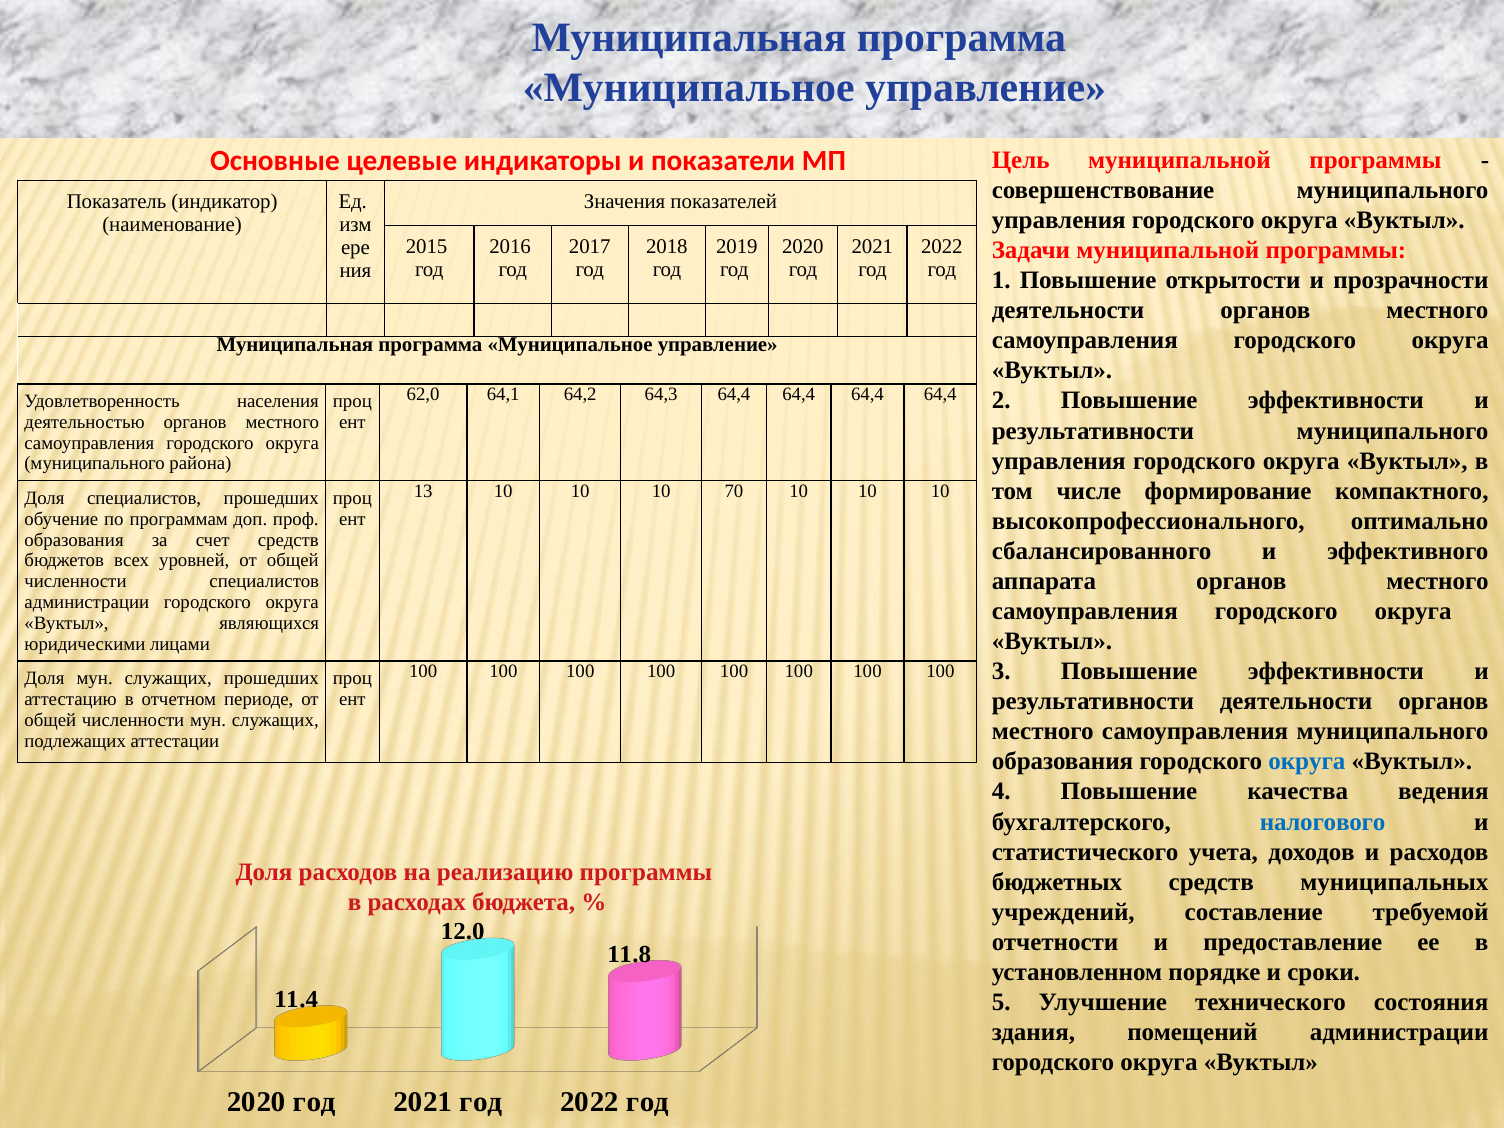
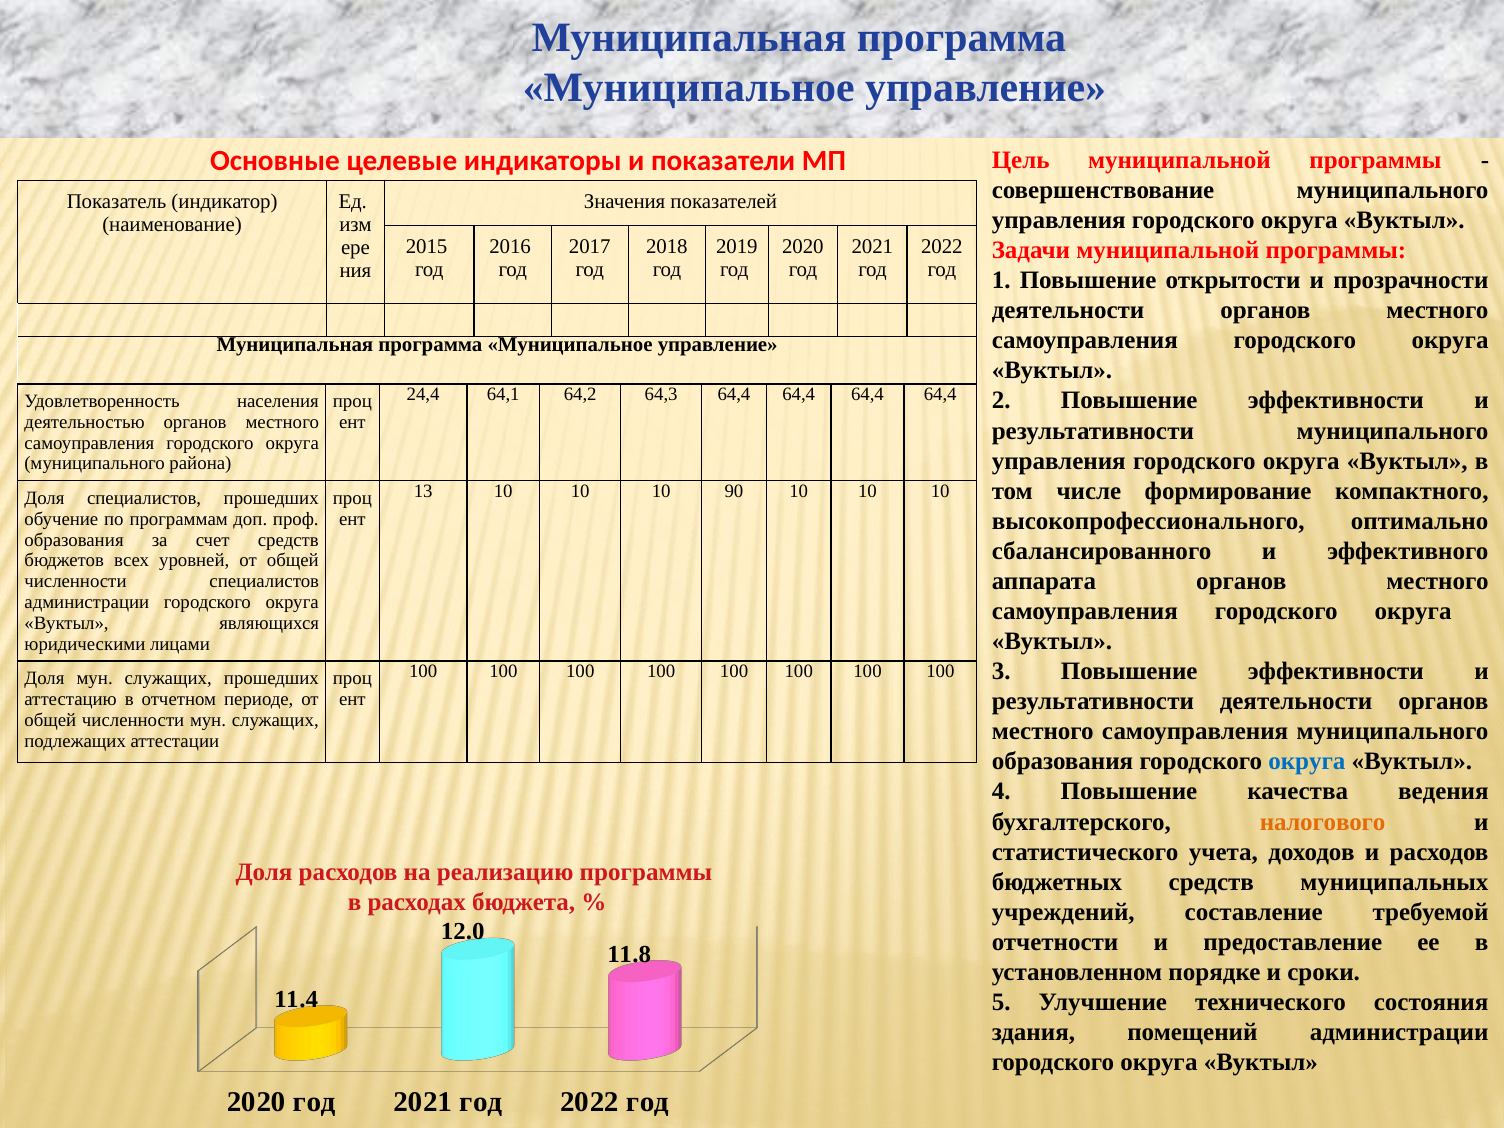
62,0: 62,0 -> 24,4 (423, 394)
70: 70 -> 90 (734, 491)
налогового colour: blue -> orange (1323, 822)
